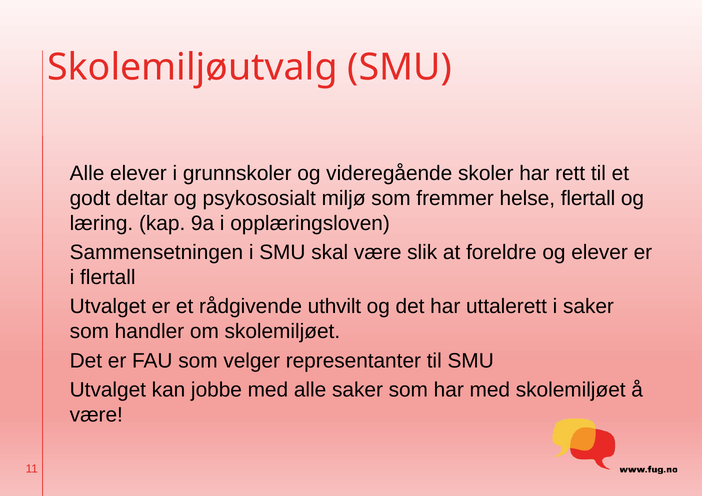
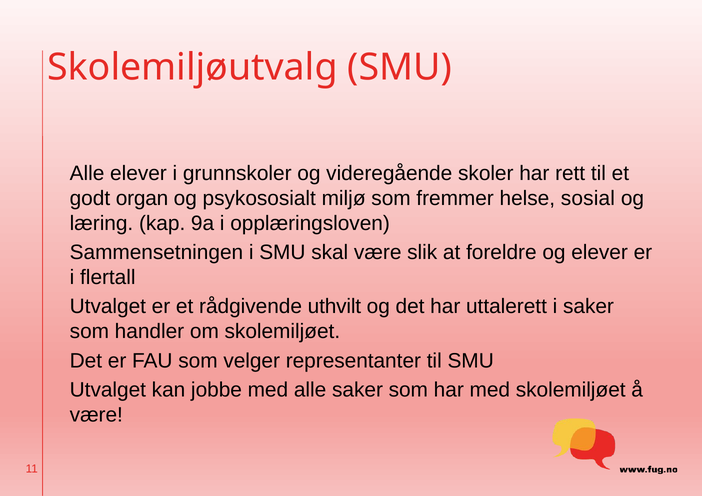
deltar: deltar -> organ (142, 199)
helse flertall: flertall -> sosial (588, 199)
